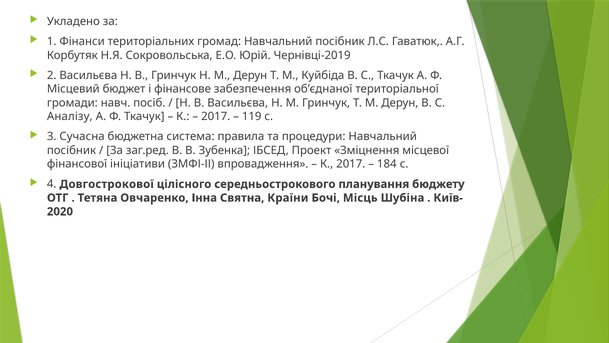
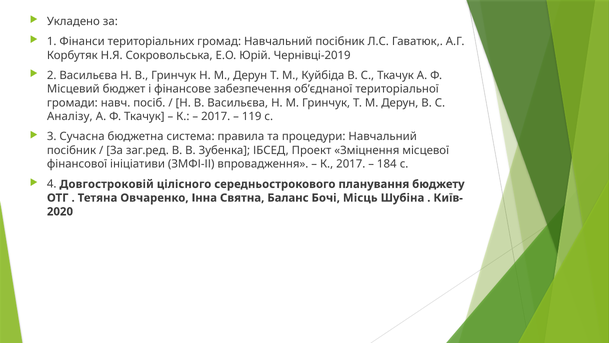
Довгострокової: Довгострокової -> Довгостроковій (107, 184)
Країни: Країни -> Баланс (288, 198)
